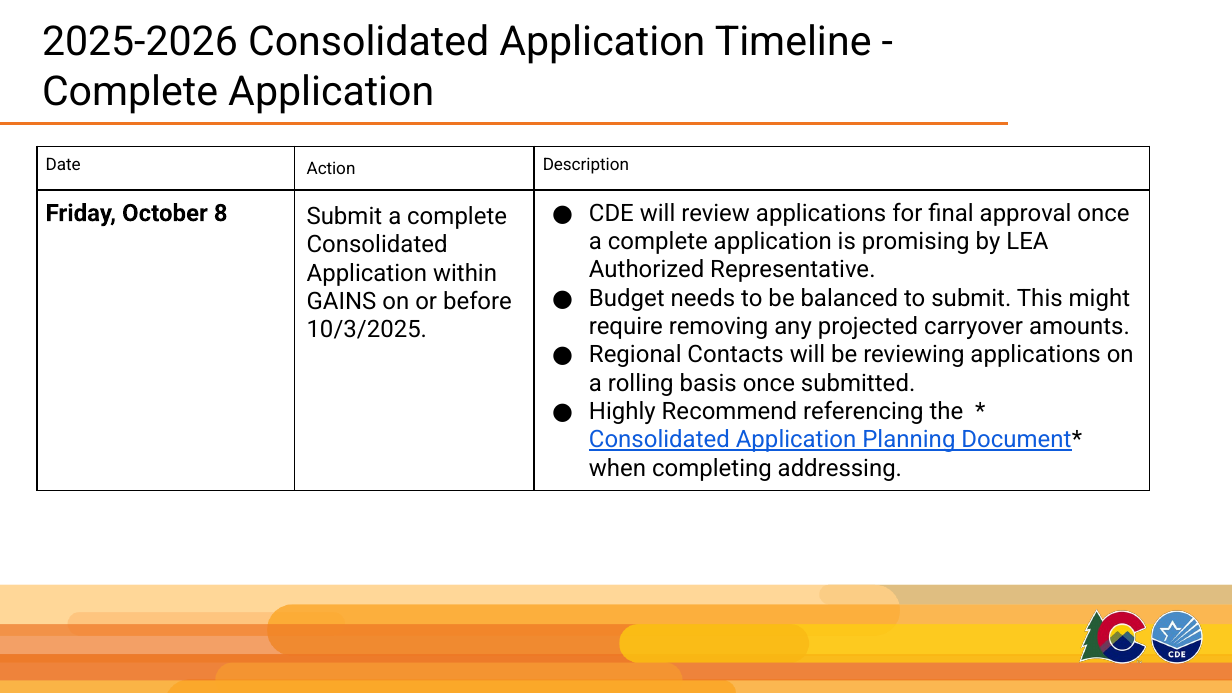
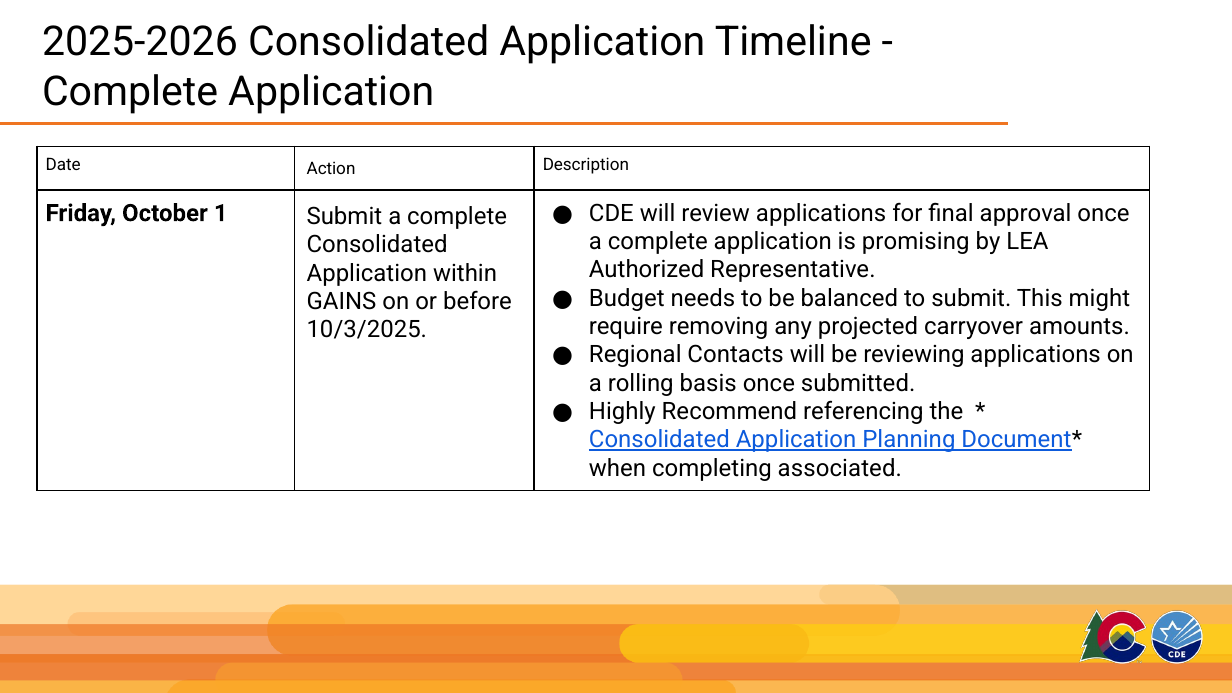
8: 8 -> 1 (221, 213)
addressing: addressing -> associated (840, 468)
